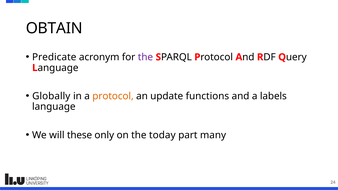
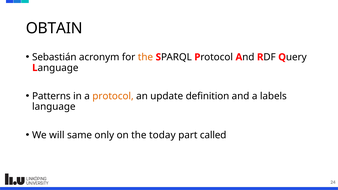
Predicate: Predicate -> Sebastián (54, 57)
the colour: purple -> orange (145, 57)
Globally: Globally -> Patterns (51, 96)
functions: functions -> definition (207, 96)
these: these -> same (80, 135)
many: many -> called (213, 135)
